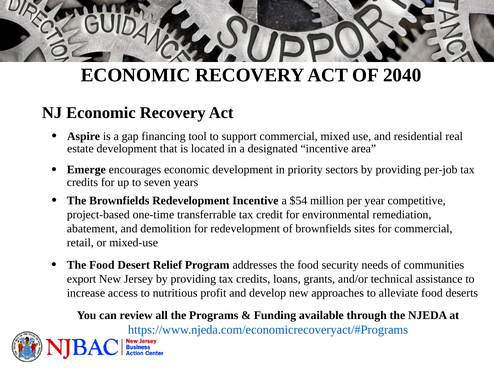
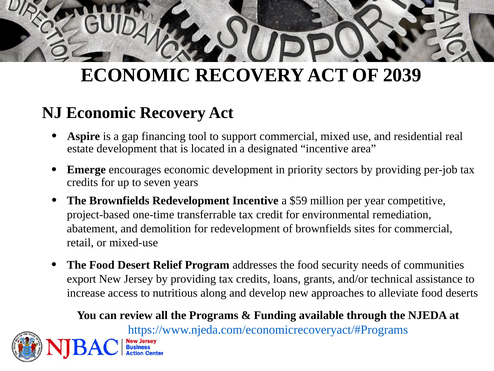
2040: 2040 -> 2039 (402, 75)
$54: $54 -> $59 (298, 200)
profit: profit -> along (213, 293)
